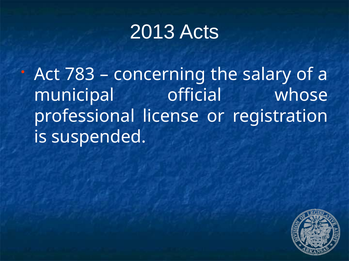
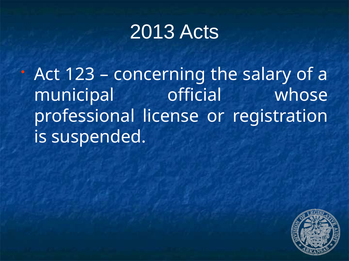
783: 783 -> 123 (80, 75)
